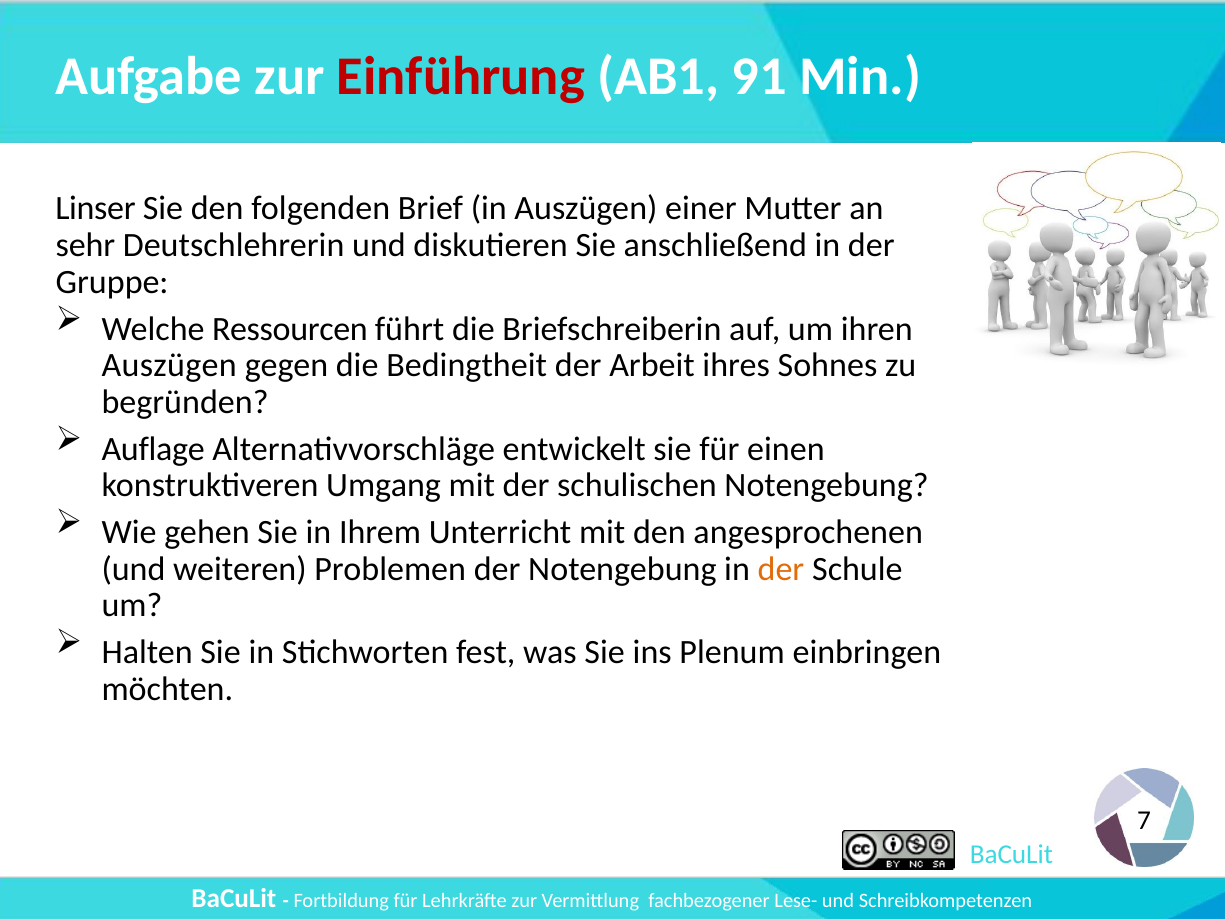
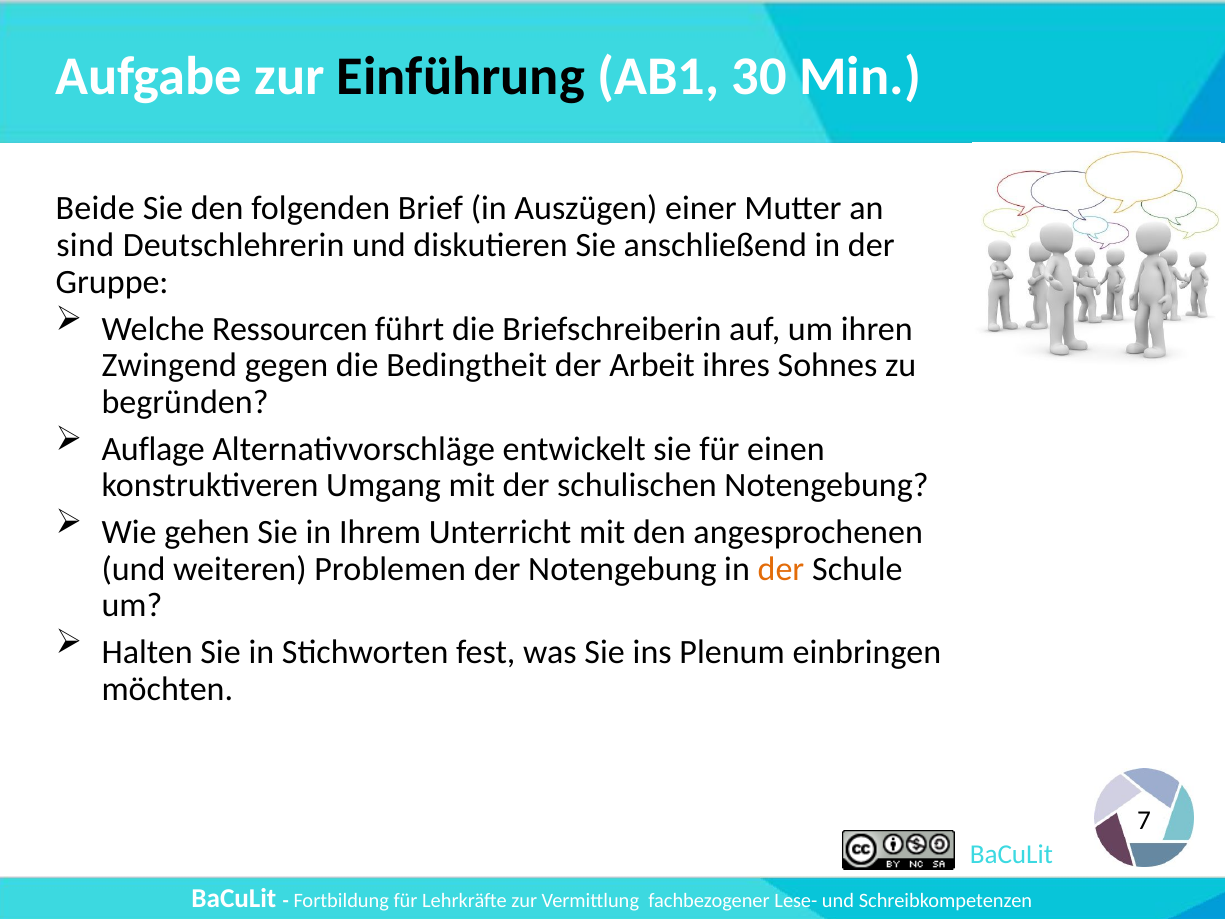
Einführung colour: red -> black (461, 76)
91: 91 -> 30 (759, 76)
Linser: Linser -> Beide (95, 209)
sehr: sehr -> sind (85, 245)
Auszügen: Auszügen -> Zwingend (169, 365)
